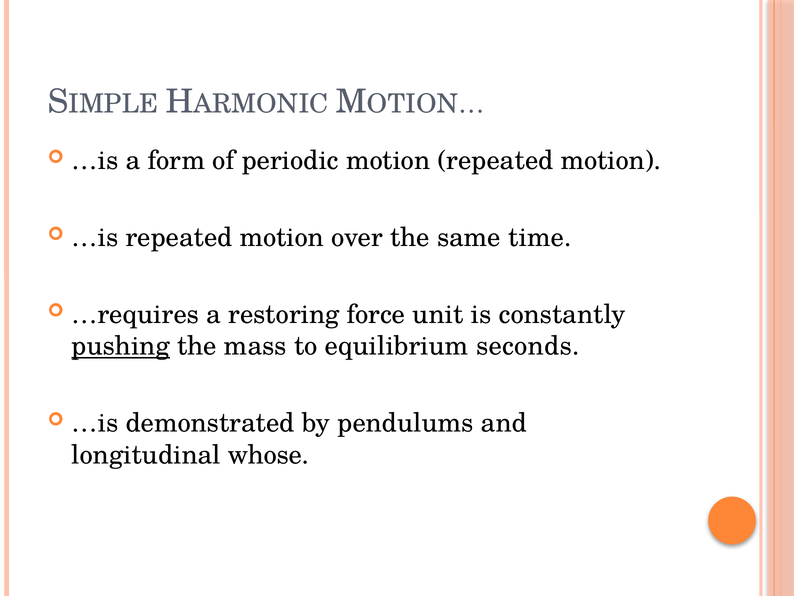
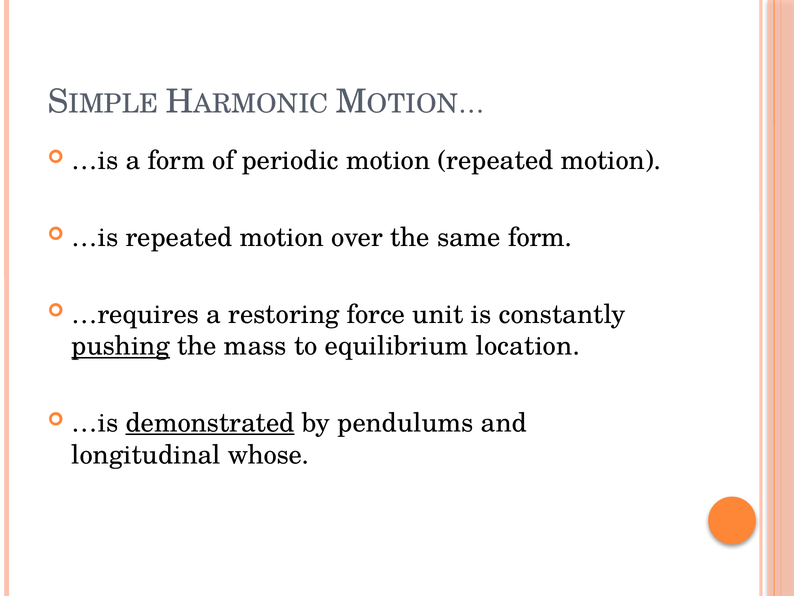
same time: time -> form (540, 237)
seconds: seconds -> location (528, 346)
demonstrated underline: none -> present (210, 423)
